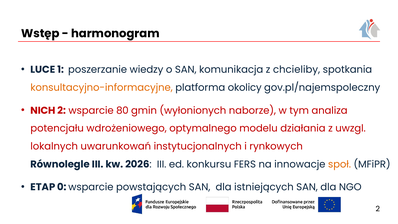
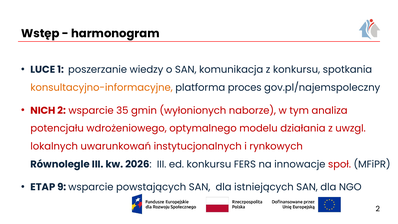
z chcieliby: chcieliby -> konkursu (297, 70)
okolicy: okolicy -> proces (245, 88)
80: 80 -> 35 (122, 110)
społ colour: orange -> red (339, 164)
0: 0 -> 9 (62, 187)
